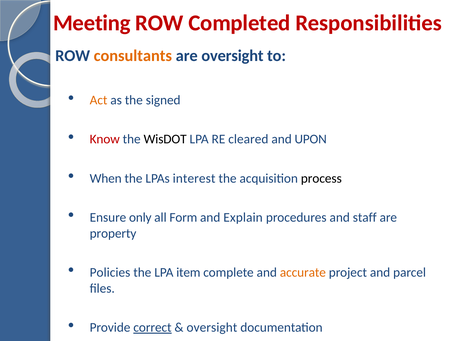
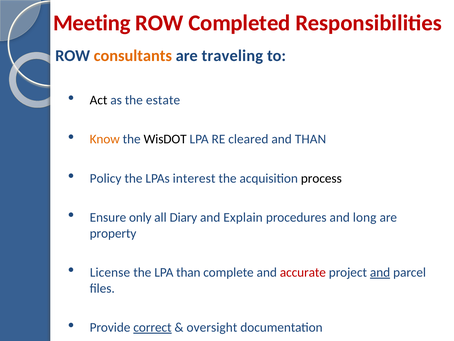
are oversight: oversight -> traveling (232, 56)
Act colour: orange -> black (99, 100)
signed: signed -> estate (163, 100)
Know colour: red -> orange (105, 139)
and UPON: UPON -> THAN (311, 139)
When: When -> Policy (106, 178)
Form: Form -> Diary (183, 217)
staff: staff -> long (365, 217)
Policies: Policies -> License (110, 272)
LPA item: item -> than (188, 272)
accurate colour: orange -> red (303, 272)
and underline: none -> present (380, 272)
